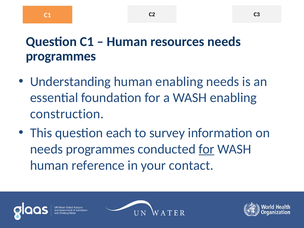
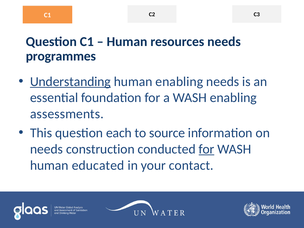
Understanding underline: none -> present (70, 82)
construction: construction -> assessments (67, 114)
survey: survey -> source (167, 133)
programmes: programmes -> construction (100, 149)
reference: reference -> educated (98, 165)
